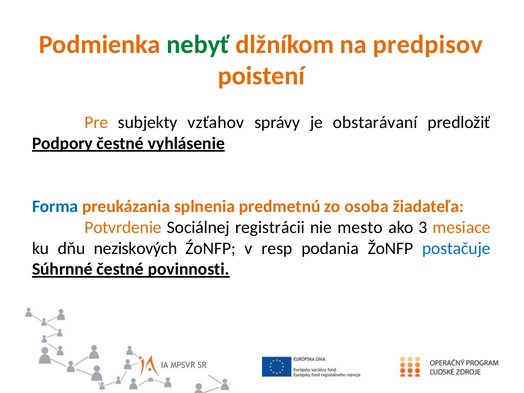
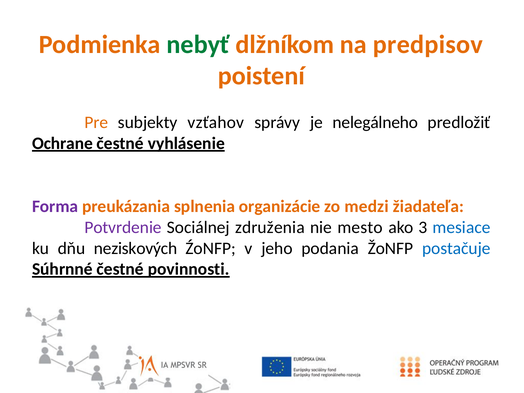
obstarávaní: obstarávaní -> nelegálneho (375, 123)
Podpory: Podpory -> Ochrane (62, 143)
Forma colour: blue -> purple (55, 206)
predmetnú: predmetnú -> organizácie (280, 206)
osoba: osoba -> medzi (367, 206)
Potvrdenie colour: orange -> purple (123, 227)
registrácii: registrácii -> združenia (270, 227)
mesiace colour: orange -> blue (461, 227)
resp: resp -> jeho (277, 248)
